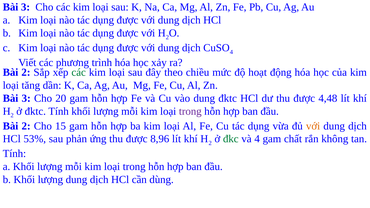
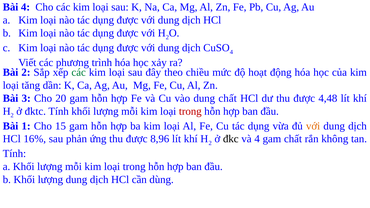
3: 3 -> 4 (25, 7)
dung đktc: đktc -> chất (228, 98)
trong colour: purple -> red (190, 111)
2: 2 -> 1 (26, 126)
53%: 53% -> 16% (35, 139)
đkc colour: green -> black (231, 139)
